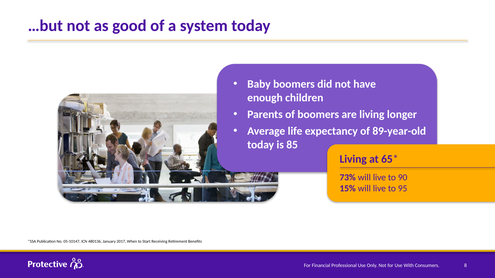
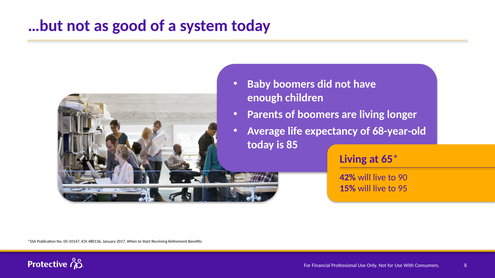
89-year-old: 89-year-old -> 68-year-old (399, 131)
73%: 73% -> 42% (348, 178)
